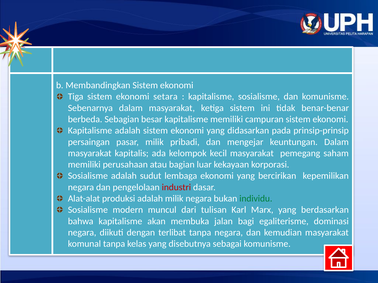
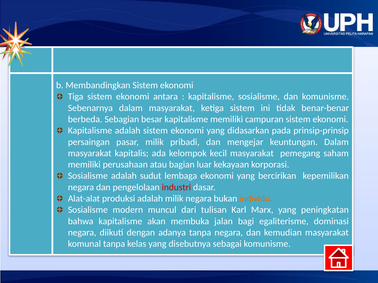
setara: setara -> antara (166, 97)
individu colour: green -> orange (256, 199)
berdasarkan: berdasarkan -> peningkatan (325, 210)
terlibat: terlibat -> adanya (172, 233)
